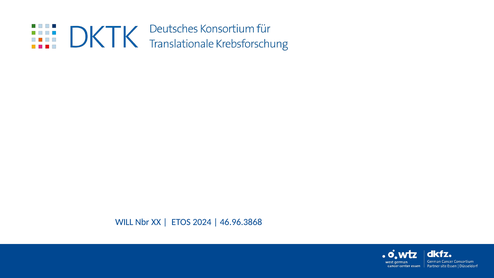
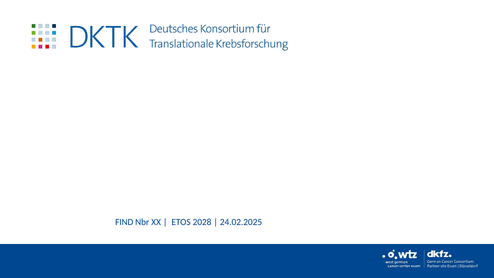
WILL: WILL -> FIND (124, 222)
2024: 2024 -> 2028 (202, 222)
46.96.3868: 46.96.3868 -> 24.02.2025 (241, 222)
